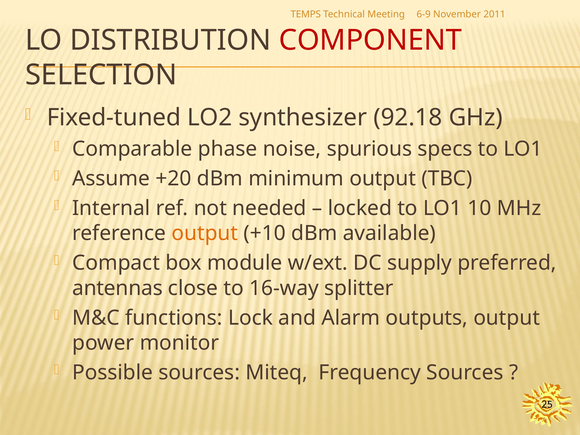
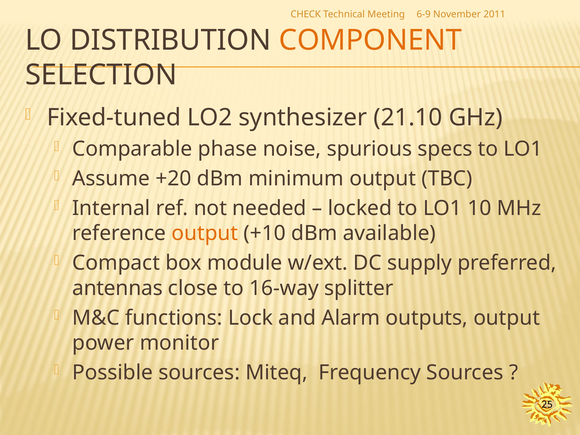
TEMPS: TEMPS -> CHECK (306, 14)
COMPONENT colour: red -> orange (370, 40)
92.18: 92.18 -> 21.10 (408, 118)
